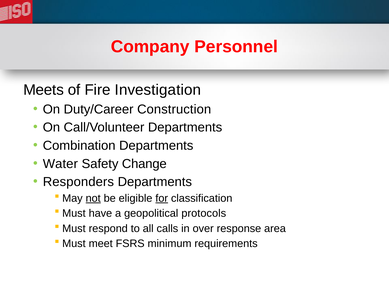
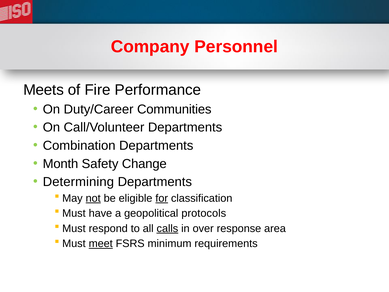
Investigation: Investigation -> Performance (158, 90)
Construction: Construction -> Communities (174, 109)
Water: Water -> Month (60, 164)
Responders: Responders -> Determining (78, 182)
calls underline: none -> present (167, 228)
meet underline: none -> present (101, 243)
